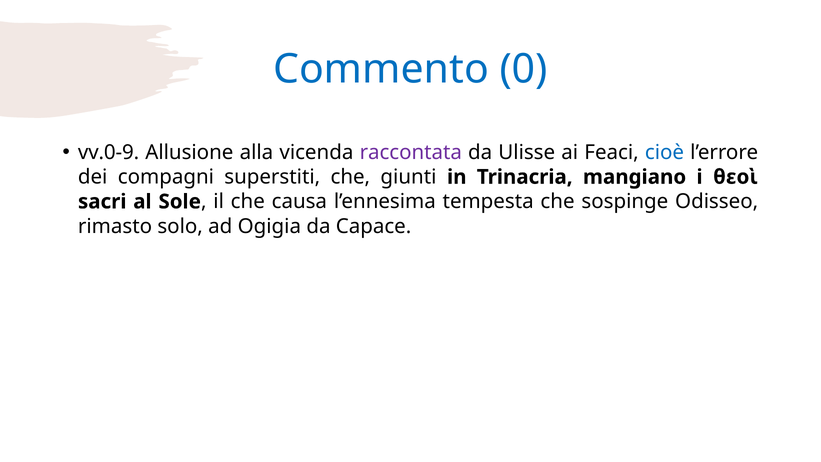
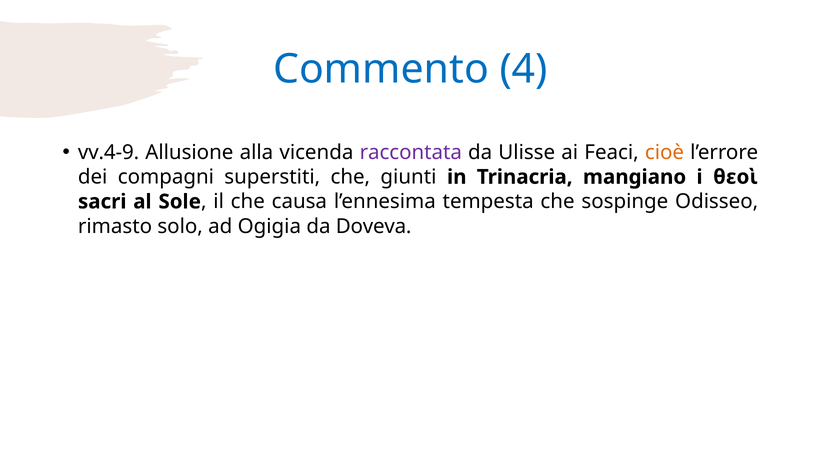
0: 0 -> 4 (524, 69)
vv.0-9: vv.0-9 -> vv.4-9 (109, 152)
cioè colour: blue -> orange (664, 152)
Capace: Capace -> Doveva (374, 226)
